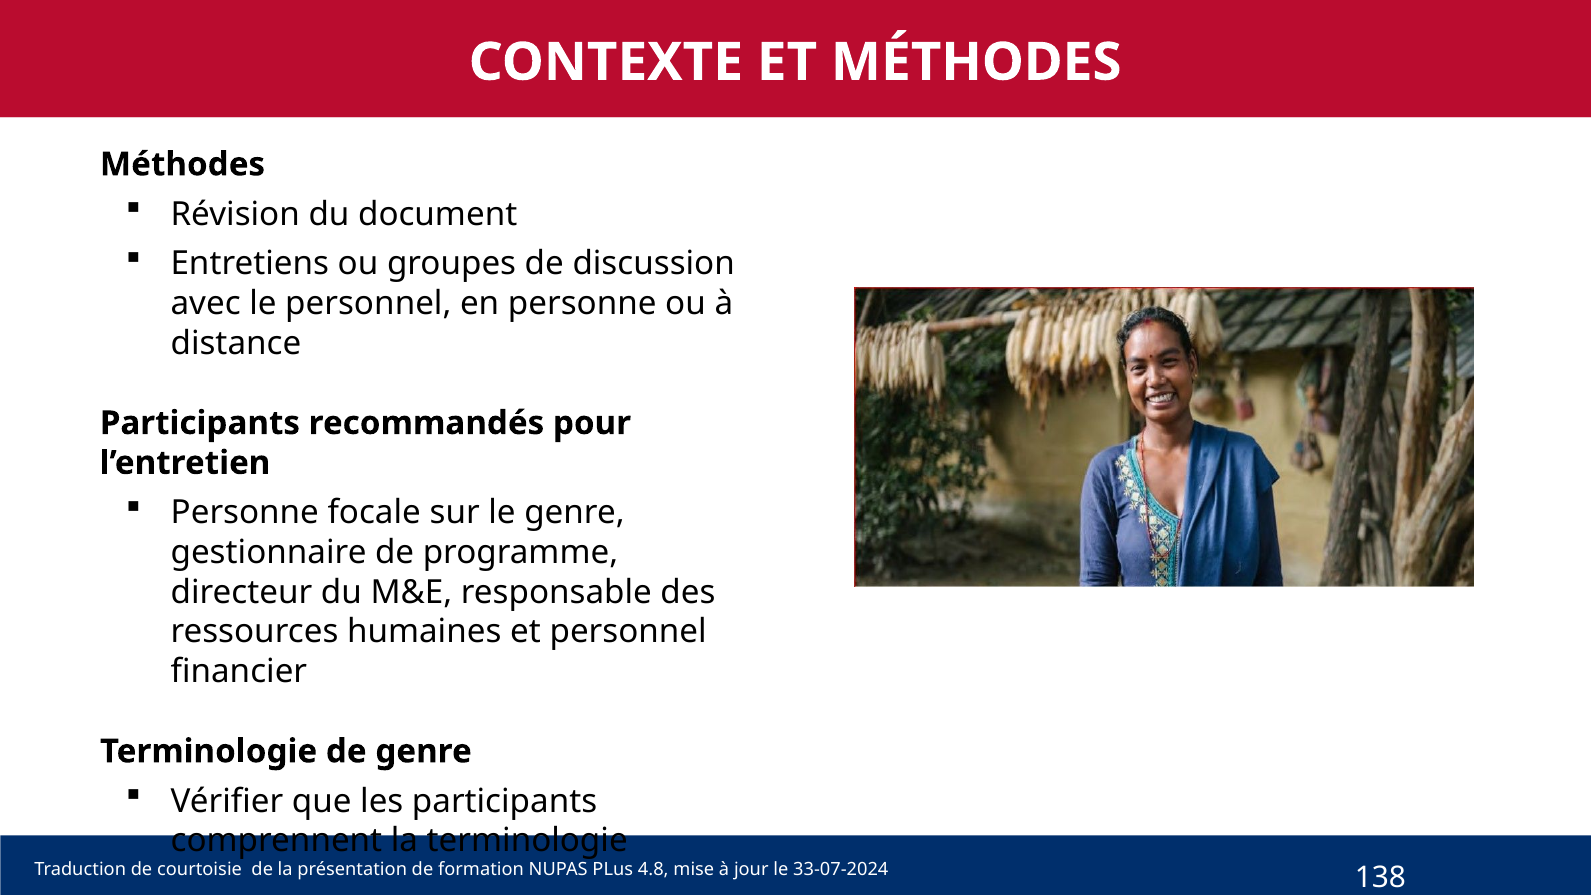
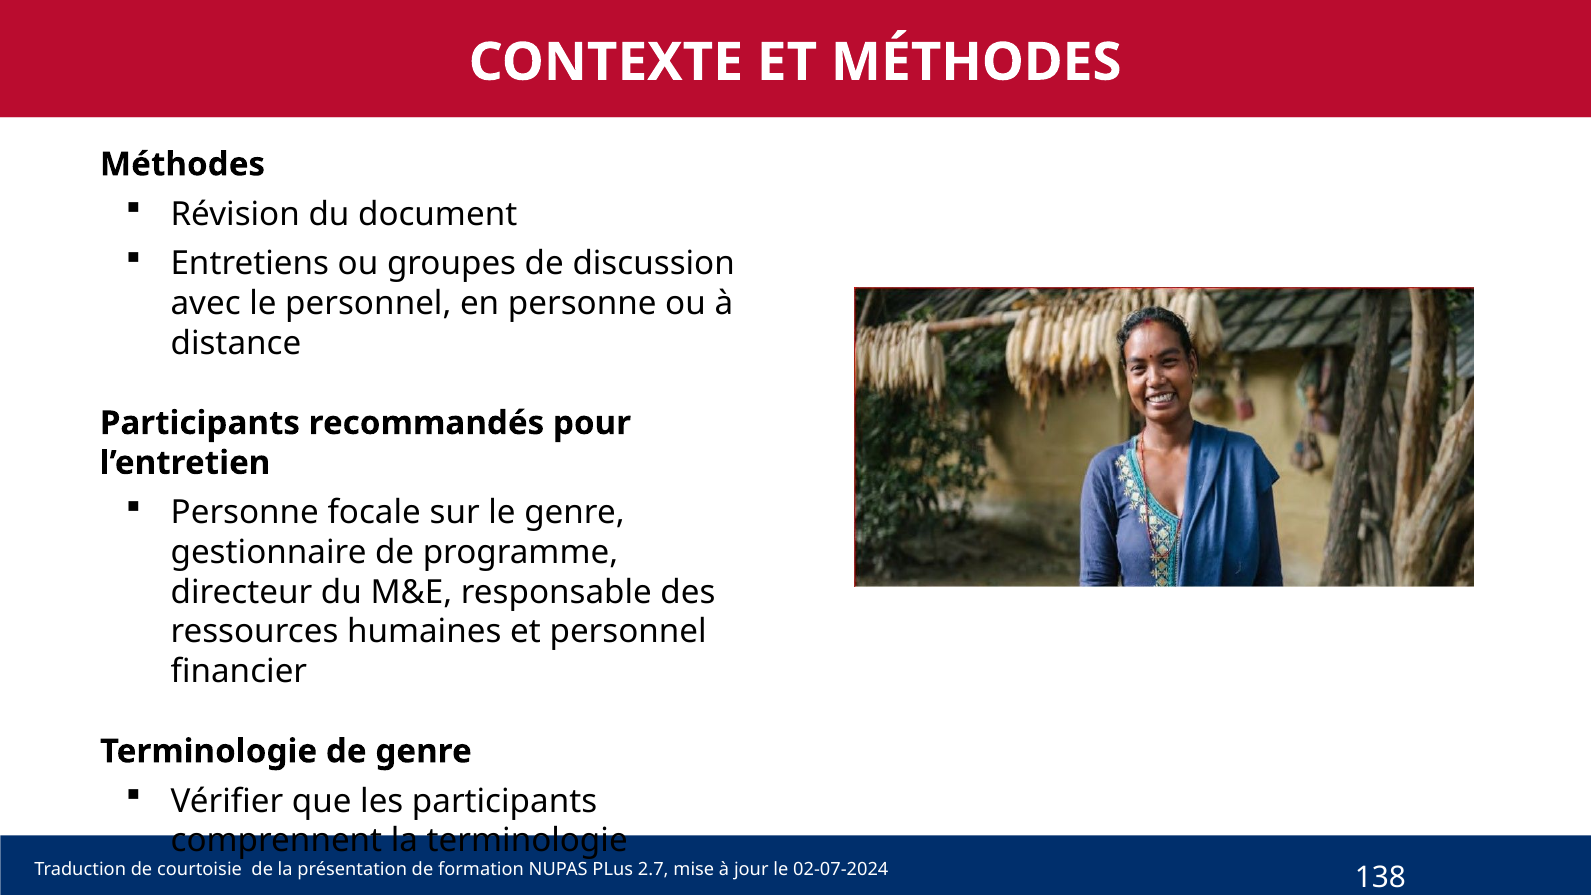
4.8: 4.8 -> 2.7 (653, 870)
33-07-2024: 33-07-2024 -> 02-07-2024 (841, 870)
